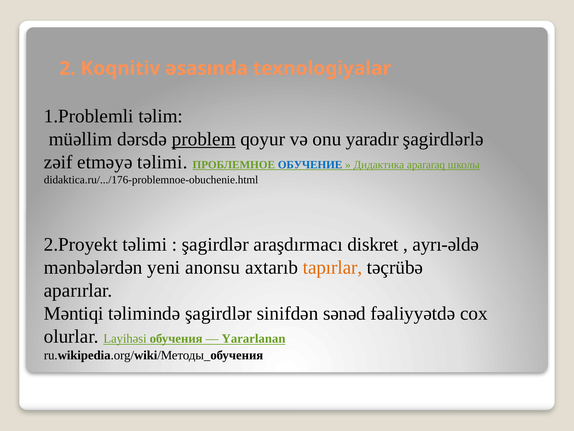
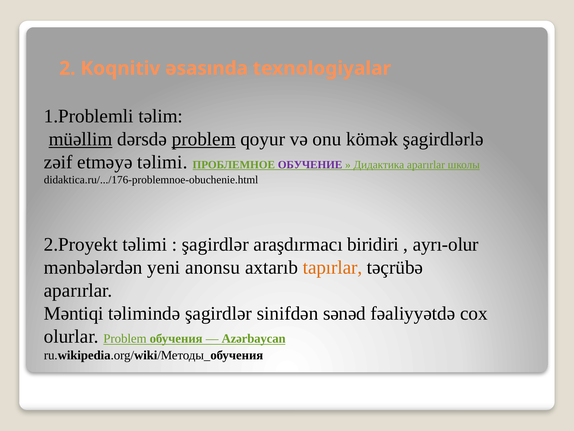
müəllim underline: none -> present (81, 139)
yaradır: yaradır -> kömək (372, 139)
ОБУЧЕНИЕ colour: blue -> purple (310, 165)
Дидактика apararaq: apararaq -> aparırlar (426, 165)
diskret: diskret -> biridiri (373, 244)
ayrı-əldə: ayrı-əldə -> ayrı-olur (446, 244)
olurlar Layihəsi: Layihəsi -> Problem (125, 338)
Yararlanan: Yararlanan -> Azərbaycan (254, 338)
